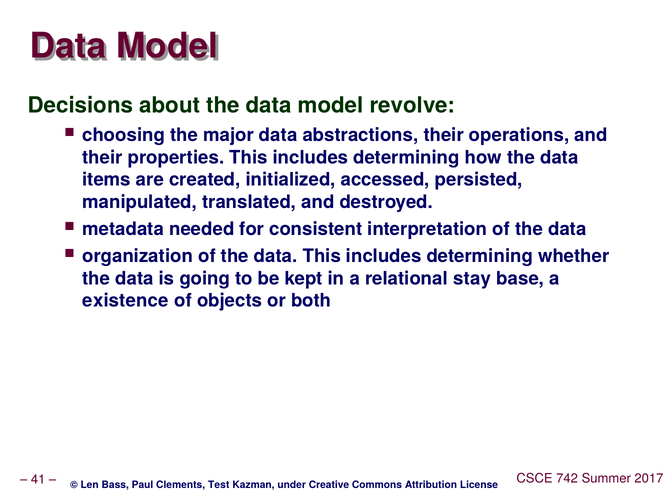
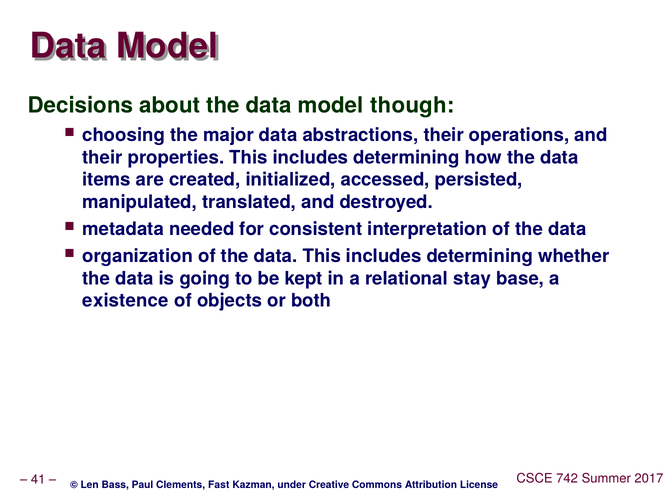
revolve: revolve -> though (412, 106)
Test: Test -> Fast (219, 484)
